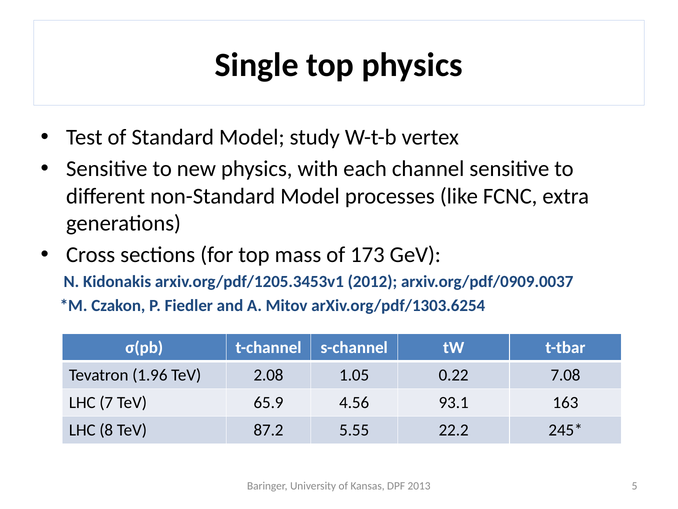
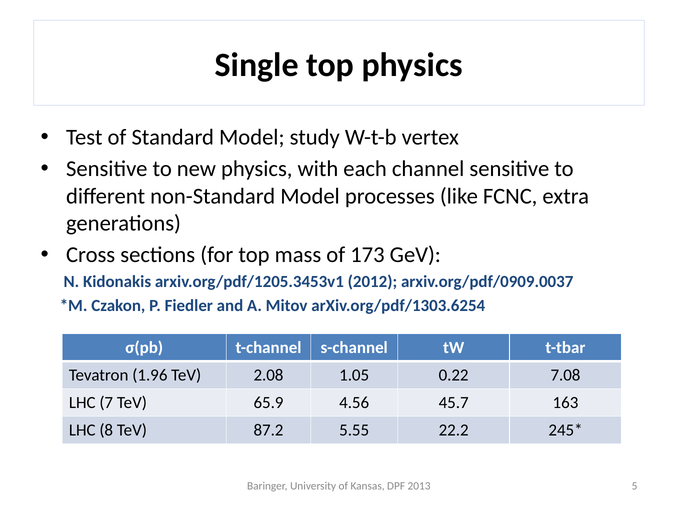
93.1: 93.1 -> 45.7 (454, 402)
